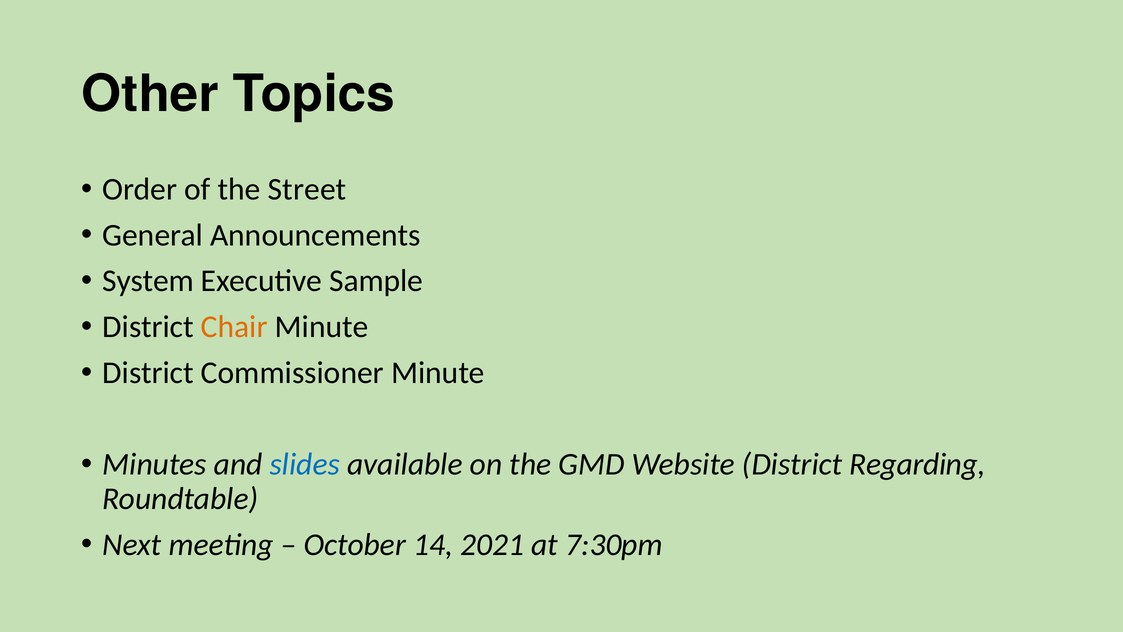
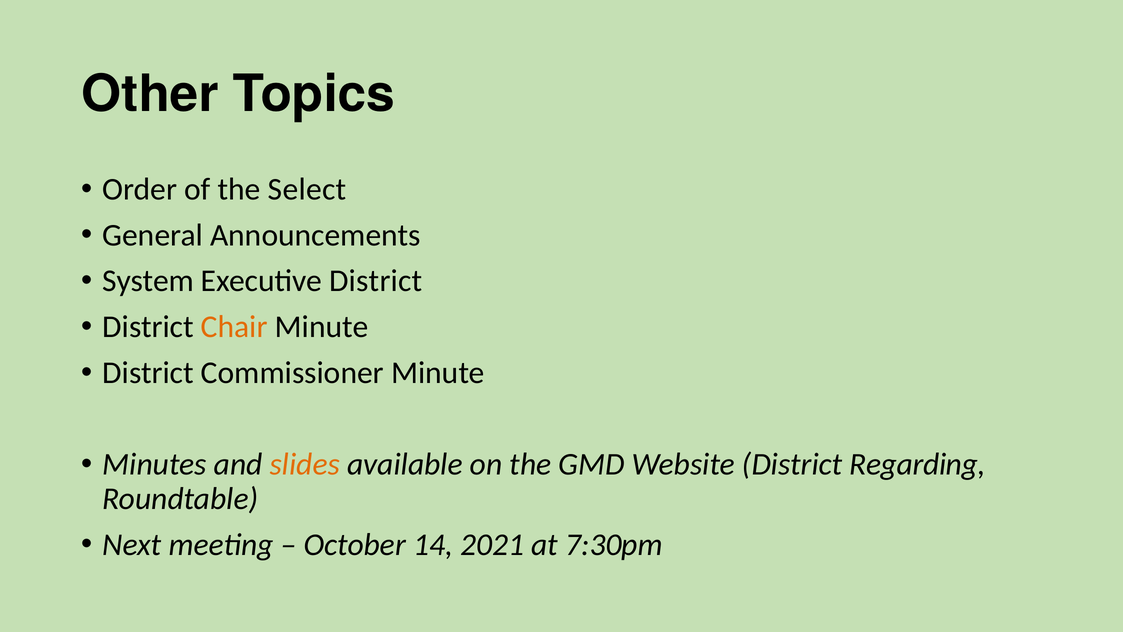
Street: Street -> Select (307, 189)
Executive Sample: Sample -> District (376, 281)
slides colour: blue -> orange (305, 464)
